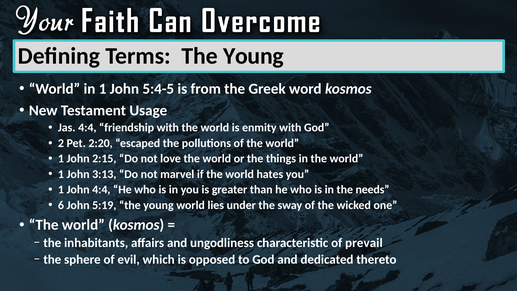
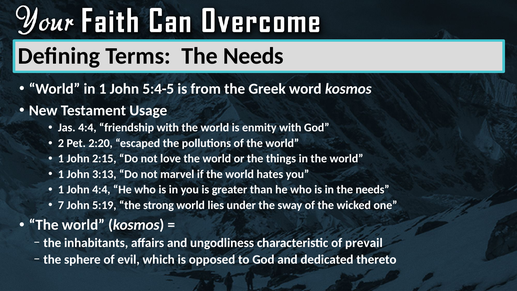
Terms The Young: Young -> Needs (253, 56)
6: 6 -> 7 (61, 205)
5:19 the young: young -> strong (159, 205)
